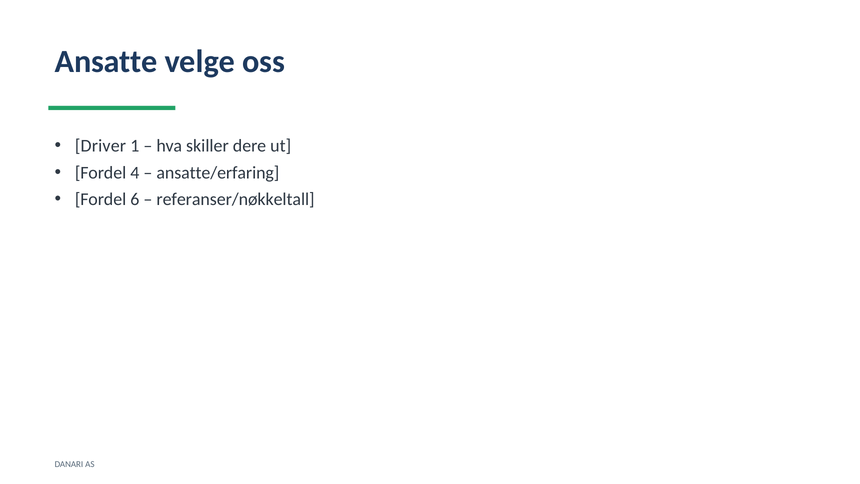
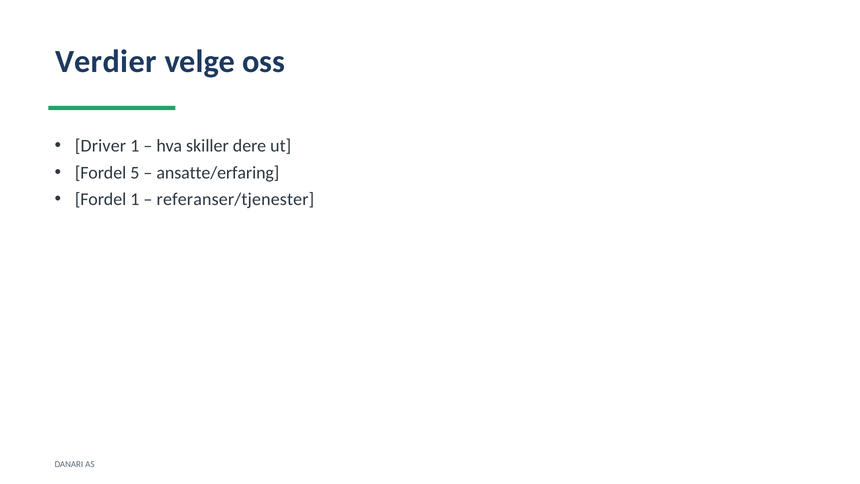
Ansatte: Ansatte -> Verdier (106, 61)
4: 4 -> 5 (135, 173)
Fordel 6: 6 -> 1 (135, 199)
referanser/nøkkeltall: referanser/nøkkeltall -> referanser/tjenester (235, 199)
